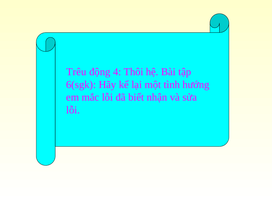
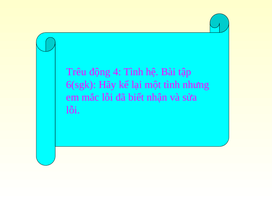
4 Thôi: Thôi -> Tình (134, 72)
hướng: hướng -> nhưng (196, 85)
